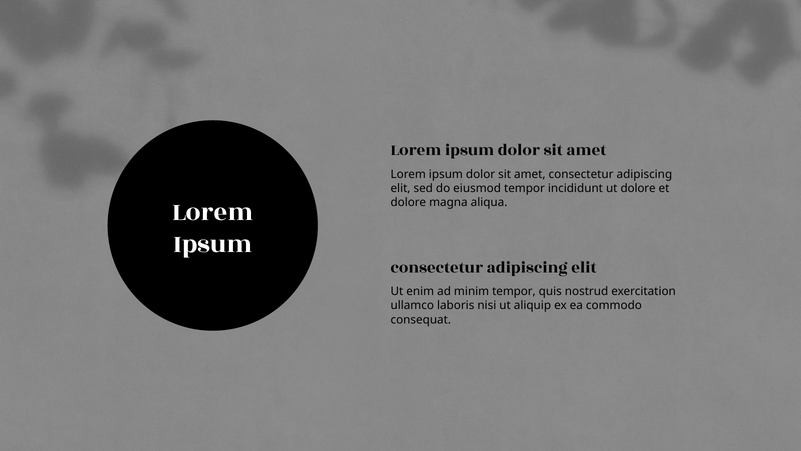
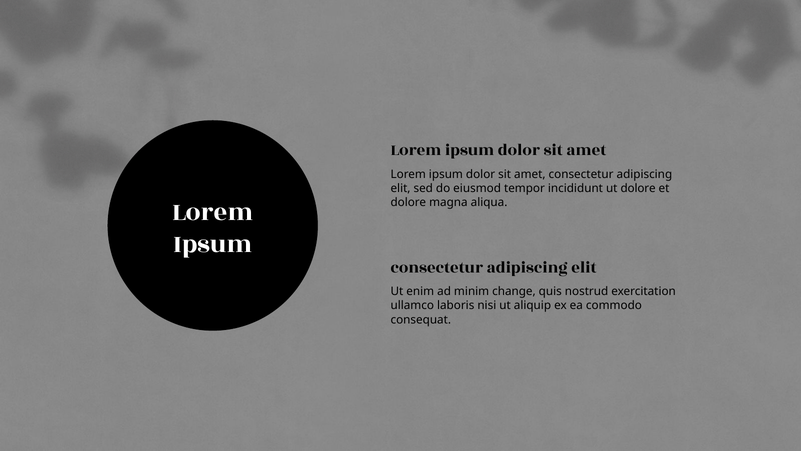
minim tempor: tempor -> change (514, 291)
